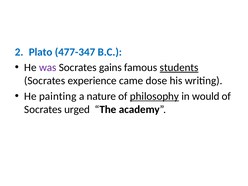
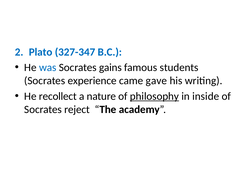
477-347: 477-347 -> 327-347 (75, 52)
was colour: purple -> blue (48, 67)
students underline: present -> none (179, 67)
dose: dose -> gave (156, 81)
painting: painting -> recollect (58, 96)
would: would -> inside (206, 96)
urged: urged -> reject (77, 109)
